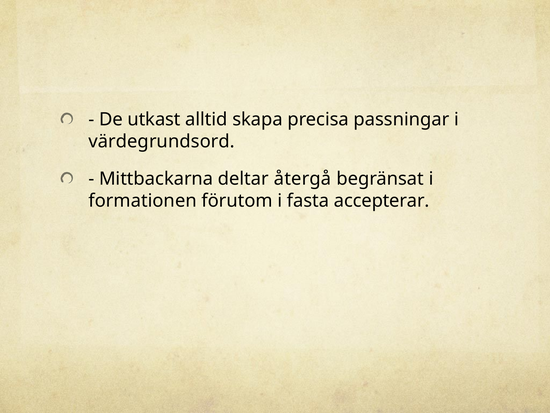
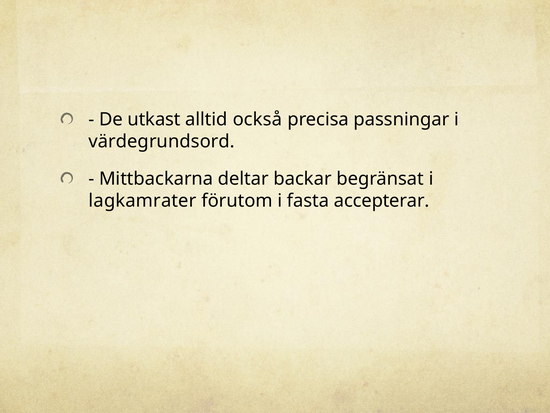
skapa: skapa -> också (257, 119)
återgå: återgå -> backar (303, 179)
formationen: formationen -> lagkamrater (143, 201)
